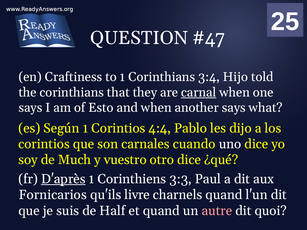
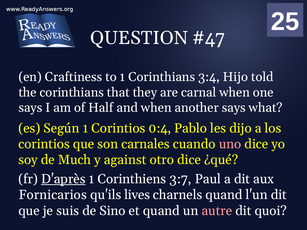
carnal underline: present -> none (199, 92)
Esto: Esto -> Half (101, 108)
4:4: 4:4 -> 0:4 (160, 128)
uno colour: white -> pink (230, 144)
vuestro: vuestro -> against (125, 160)
3:3: 3:3 -> 3:7 (180, 179)
livre: livre -> lives (137, 195)
Half: Half -> Sino (113, 211)
